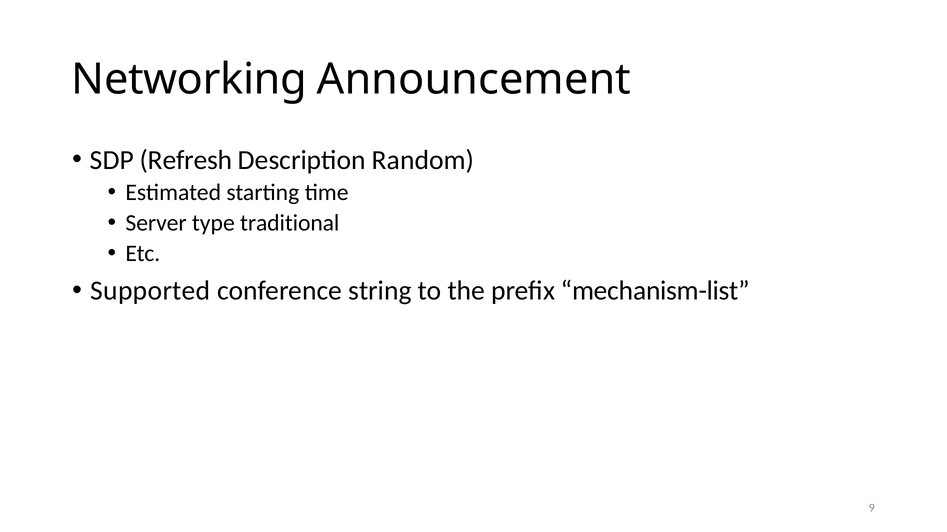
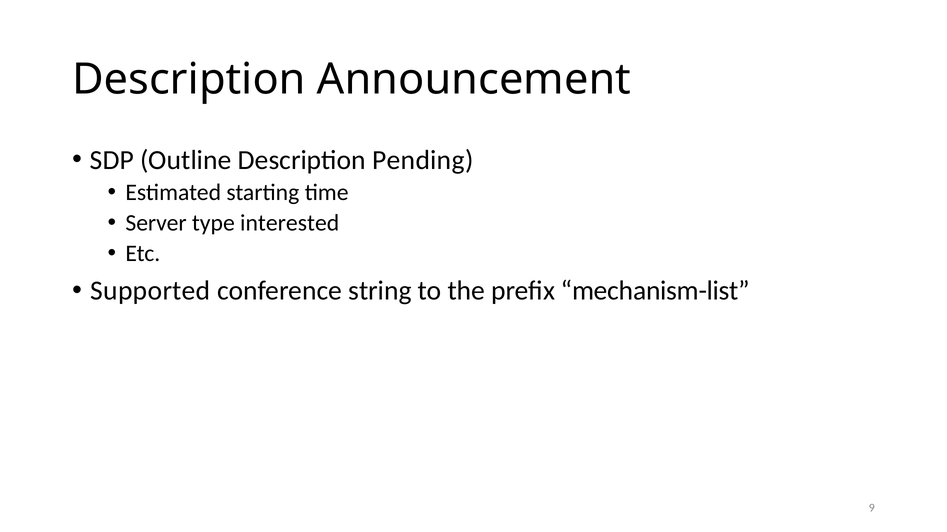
Networking: Networking -> Description (189, 80)
Refresh: Refresh -> Outline (186, 160)
Random: Random -> Pending (423, 160)
traditional: traditional -> interested (290, 223)
